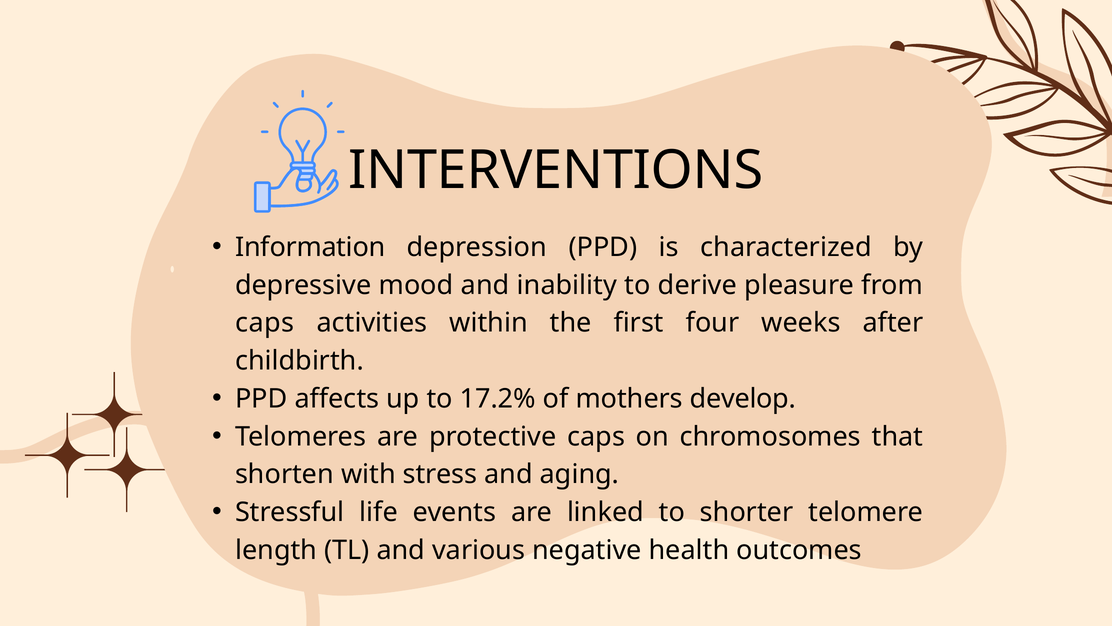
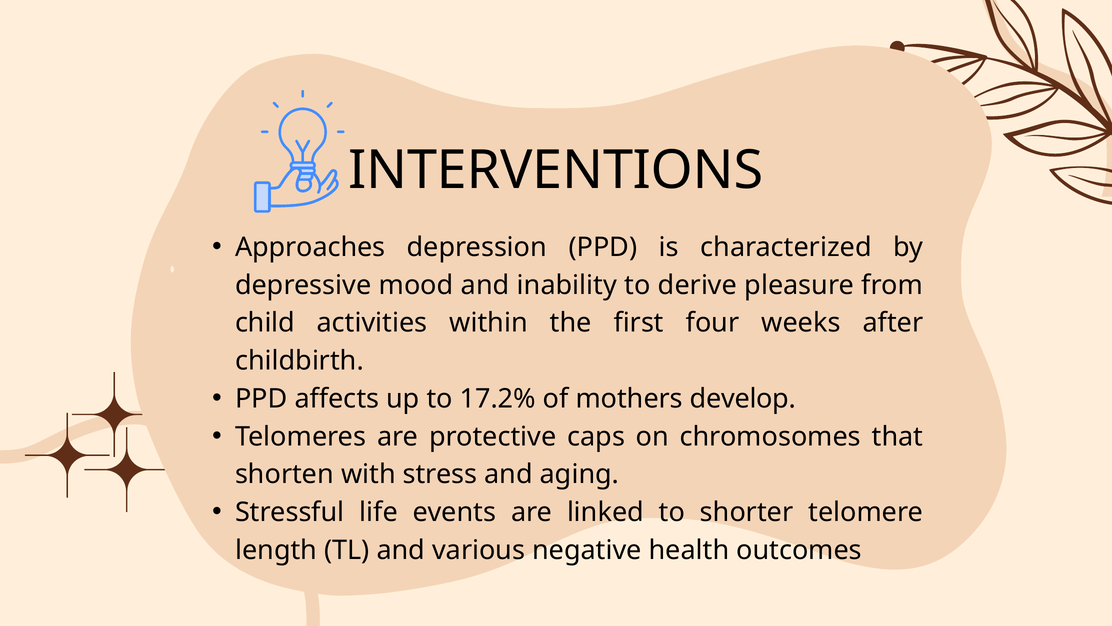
Information: Information -> Approaches (310, 247)
caps: caps -> child (265, 323)
